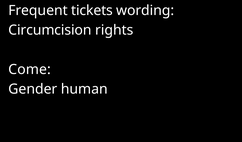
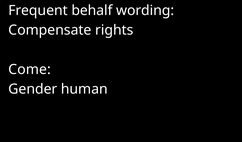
tickets: tickets -> behalf (92, 11)
Circumcision: Circumcision -> Compensate (50, 30)
